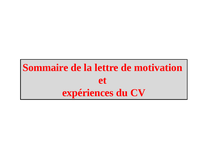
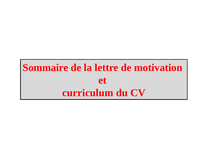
expériences: expériences -> curriculum (88, 93)
